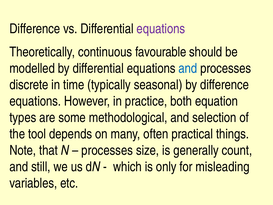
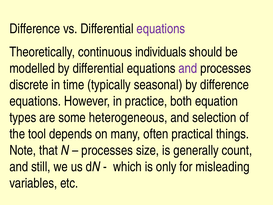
favourable: favourable -> individuals (161, 52)
and colour: blue -> purple (188, 68)
methodological: methodological -> heterogeneous (128, 117)
